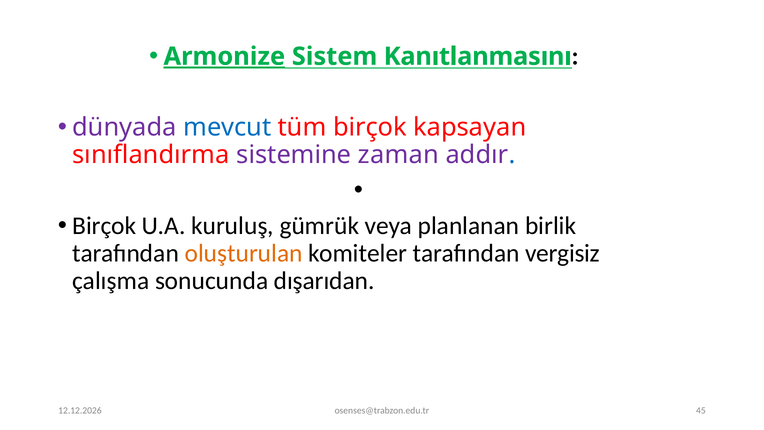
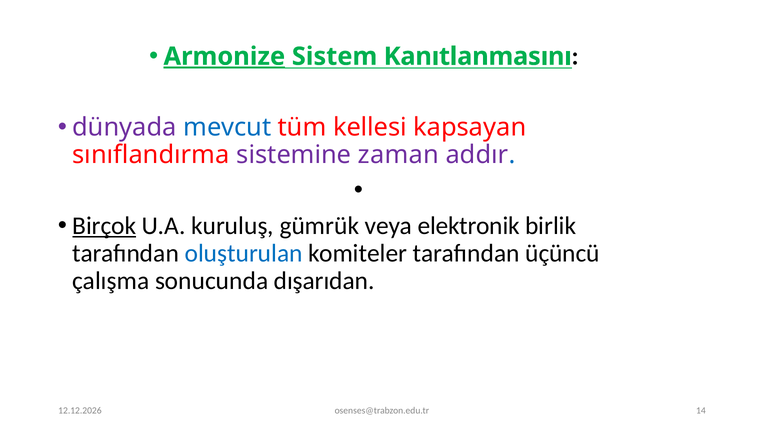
tüm birçok: birçok -> kellesi (370, 127)
Birçok underline: none -> present (104, 226)
planlanan: planlanan -> elektronik (469, 226)
oluşturulan colour: orange -> blue (244, 253)
vergisiz: vergisiz -> üçüncü (562, 253)
45: 45 -> 14 (701, 410)
